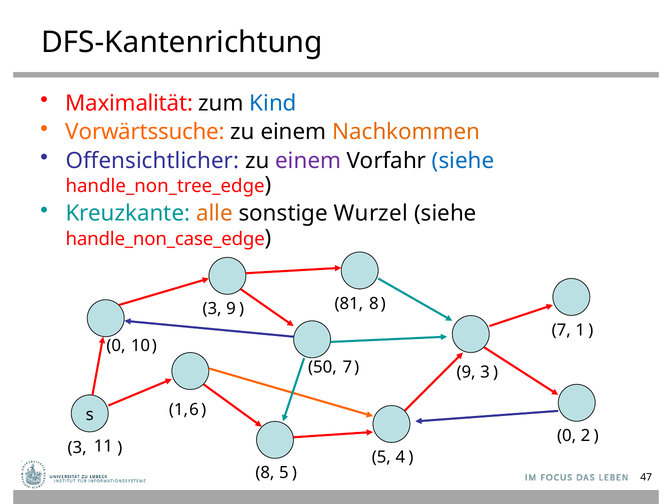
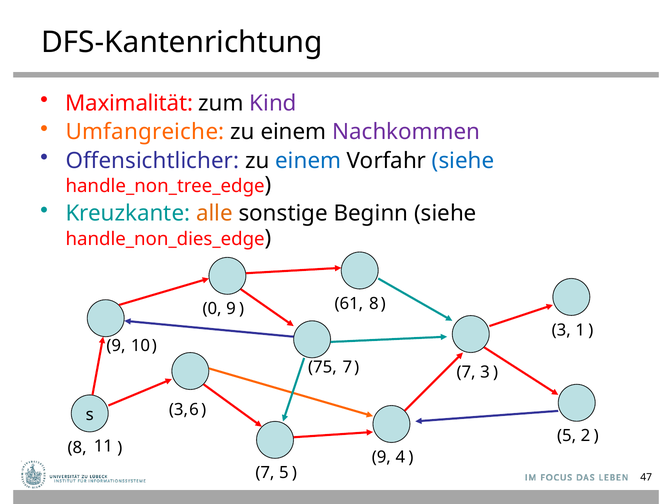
Kind colour: blue -> purple (273, 103)
Vorwärtssuche: Vorwärtssuche -> Umfangreiche (145, 132)
Nachkommen colour: orange -> purple (406, 132)
einem colour: purple -> blue (308, 161)
Wurzel: Wurzel -> Beginn (371, 213)
handle_non_case_edge: handle_non_case_edge -> handle_non_dies_edge (165, 239)
81: 81 -> 61 (349, 304)
3: 3 -> 0 (212, 309)
7: 7 -> 3 (561, 330)
0: 0 -> 9 (116, 346)
50: 50 -> 75 (322, 367)
9: 9 -> 7 (466, 372)
1: 1 -> 3 (179, 409)
0: 0 -> 5 (567, 436)
3: 3 -> 8 (77, 448)
5: 5 -> 9 (381, 457)
8: 8 -> 7 (265, 473)
